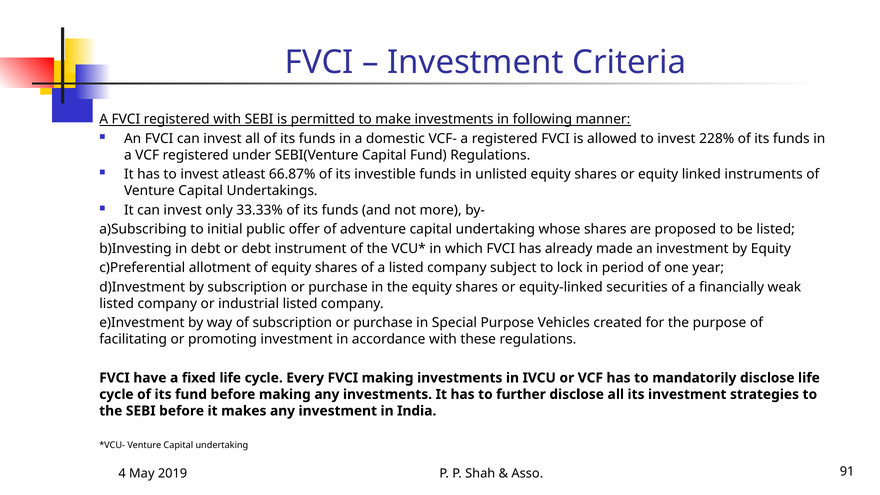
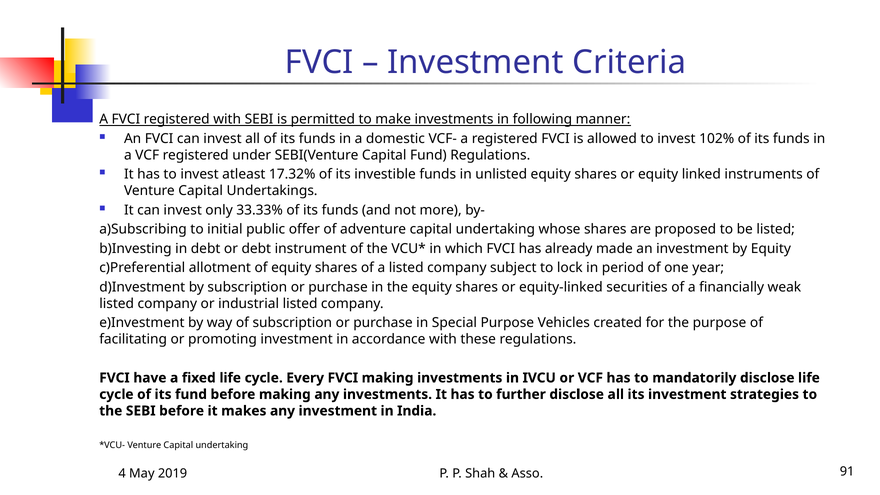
228%: 228% -> 102% (717, 139)
66.87%: 66.87% -> 17.32% (292, 174)
